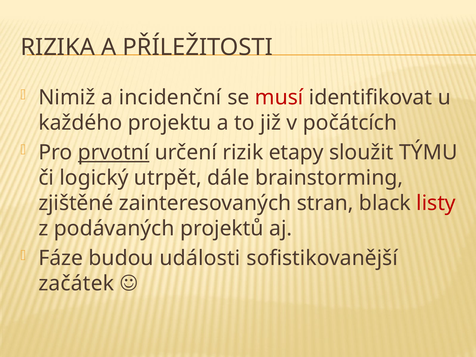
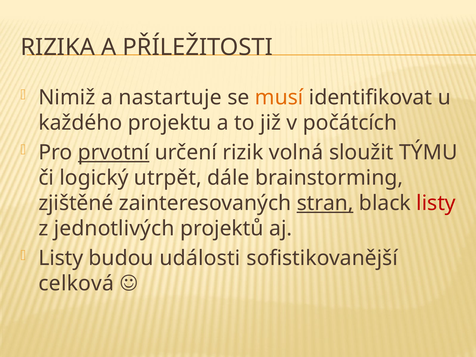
incidenční: incidenční -> nastartuje (170, 97)
musí colour: red -> orange (279, 97)
etapy: etapy -> volná (296, 152)
stran underline: none -> present (325, 203)
podávaných: podávaných -> jednotlivých (114, 229)
Fáze: Fáze -> Listy (61, 258)
začátek: začátek -> celková (76, 284)
